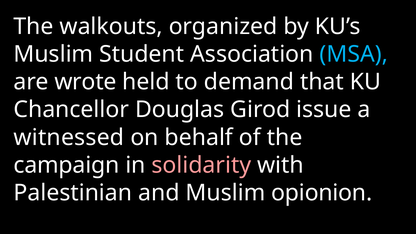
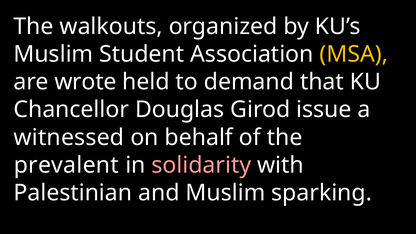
MSA colour: light blue -> yellow (354, 54)
campaign: campaign -> prevalent (66, 165)
opionion: opionion -> sparking (322, 193)
